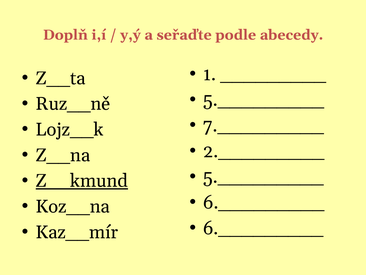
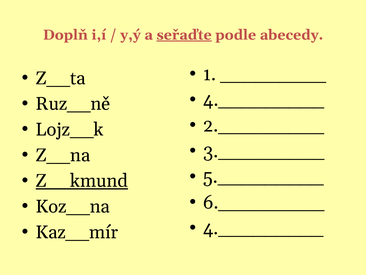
seřaďte underline: none -> present (184, 35)
5._________: 5._________ -> 4._________ (264, 100)
7._________: 7._________ -> 2._________ (264, 125)
2._________: 2._________ -> 3._________ (264, 151)
6._________: 6._________ -> 4._________ (263, 228)
